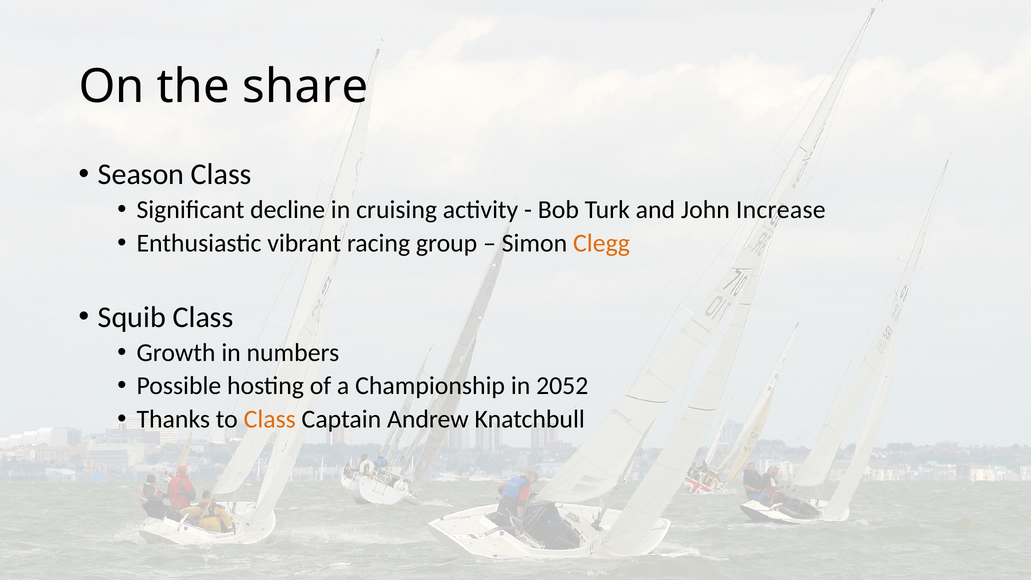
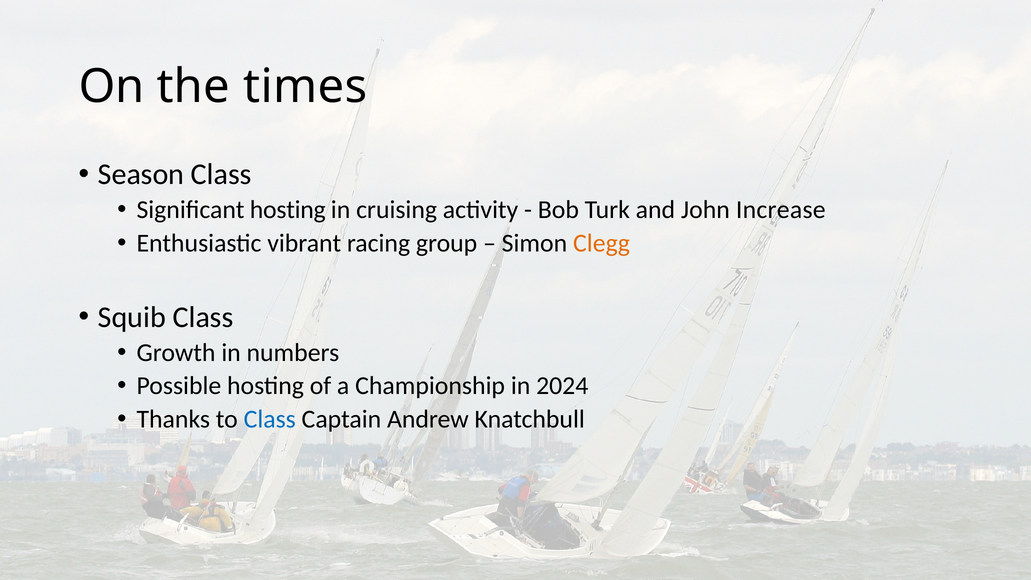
share: share -> times (305, 87)
Significant decline: decline -> hosting (288, 210)
2052: 2052 -> 2024 (562, 386)
Class colour: orange -> blue (270, 419)
